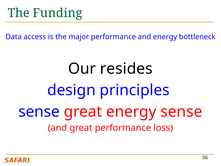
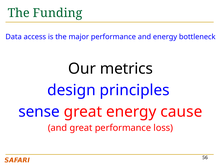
resides: resides -> metrics (126, 69)
energy sense: sense -> cause (181, 112)
